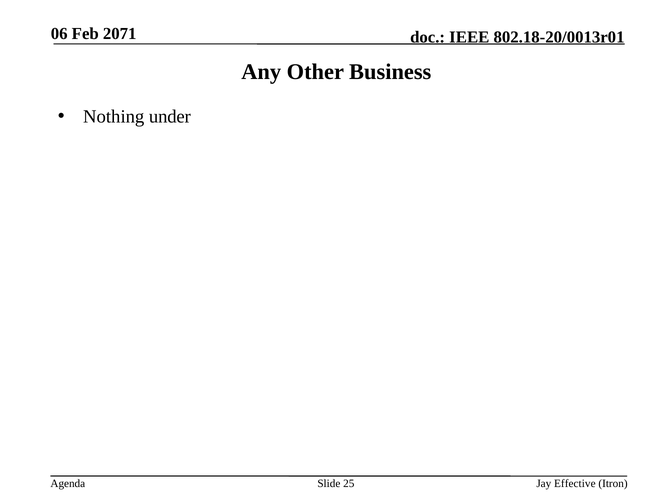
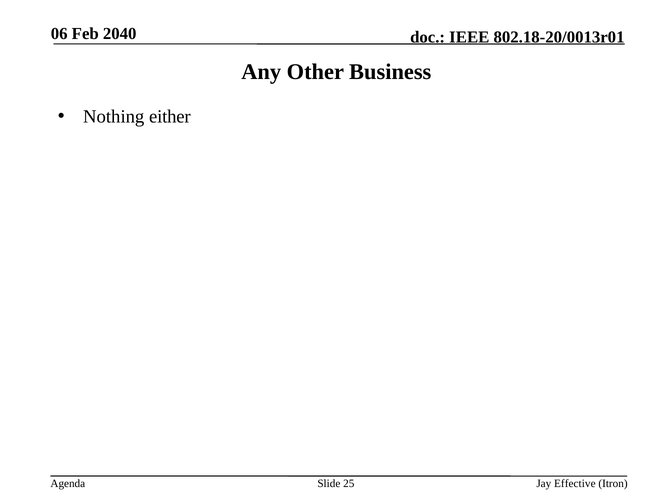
2071: 2071 -> 2040 (120, 34)
under: under -> either (170, 117)
